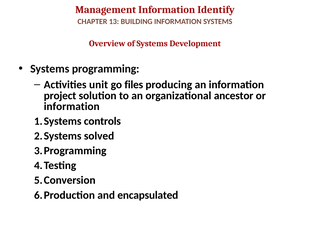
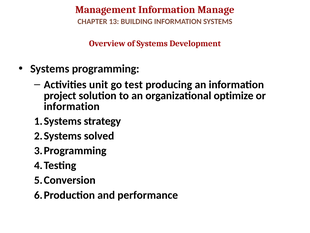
Identify: Identify -> Manage (216, 10)
files: files -> test (134, 84)
ancestor: ancestor -> optimize (234, 95)
controls: controls -> strategy (102, 121)
encapsulated: encapsulated -> performance (148, 195)
